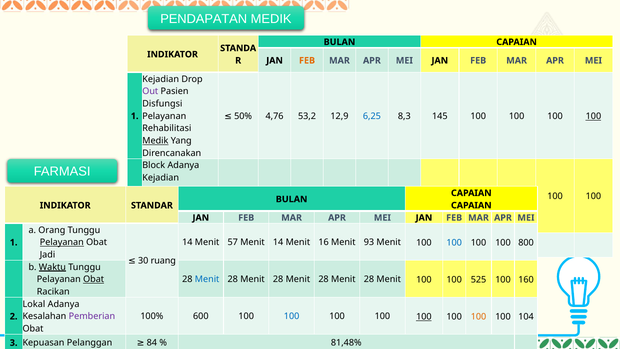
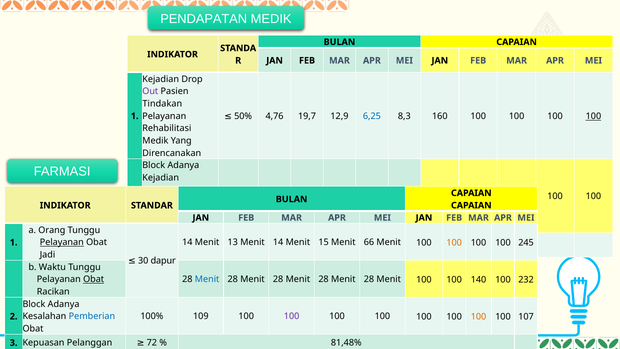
FEB colour: orange -> black (307, 61)
Disfungsi: Disfungsi -> Tindakan (162, 104)
53,2: 53,2 -> 19,7 (307, 116)
145: 145 -> 160 (440, 116)
Medik underline: present -> none (155, 141)
57: 57 -> 13 (233, 242)
16: 16 -> 15 (324, 242)
93: 93 -> 66 (369, 242)
100 colour: blue -> orange (454, 242)
800: 800 -> 245 (526, 242)
ruang: ruang -> dapur (163, 261)
Waktu underline: present -> none (52, 267)
525: 525 -> 140 (479, 279)
160: 160 -> 232 (526, 279)
Lokal: Lokal -> Block (34, 304)
Pemberian colour: purple -> blue (92, 316)
600: 600 -> 109 (201, 316)
100 colour: blue -> purple (292, 316)
100 underline: present -> none (424, 316)
104: 104 -> 107 (526, 316)
84: 84 -> 72 (152, 343)
